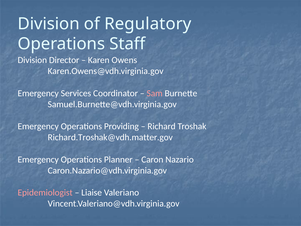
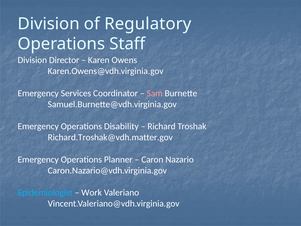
Providing: Providing -> Disability (121, 126)
Epidemiologist colour: pink -> light blue (45, 192)
Liaise: Liaise -> Work (92, 192)
